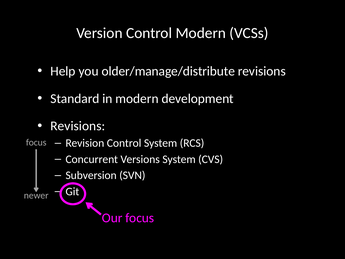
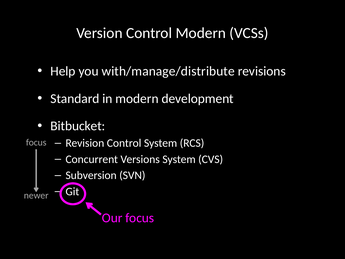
older/manage/distribute: older/manage/distribute -> with/manage/distribute (168, 71)
Revisions: Revisions -> Bitbucket (78, 126)
